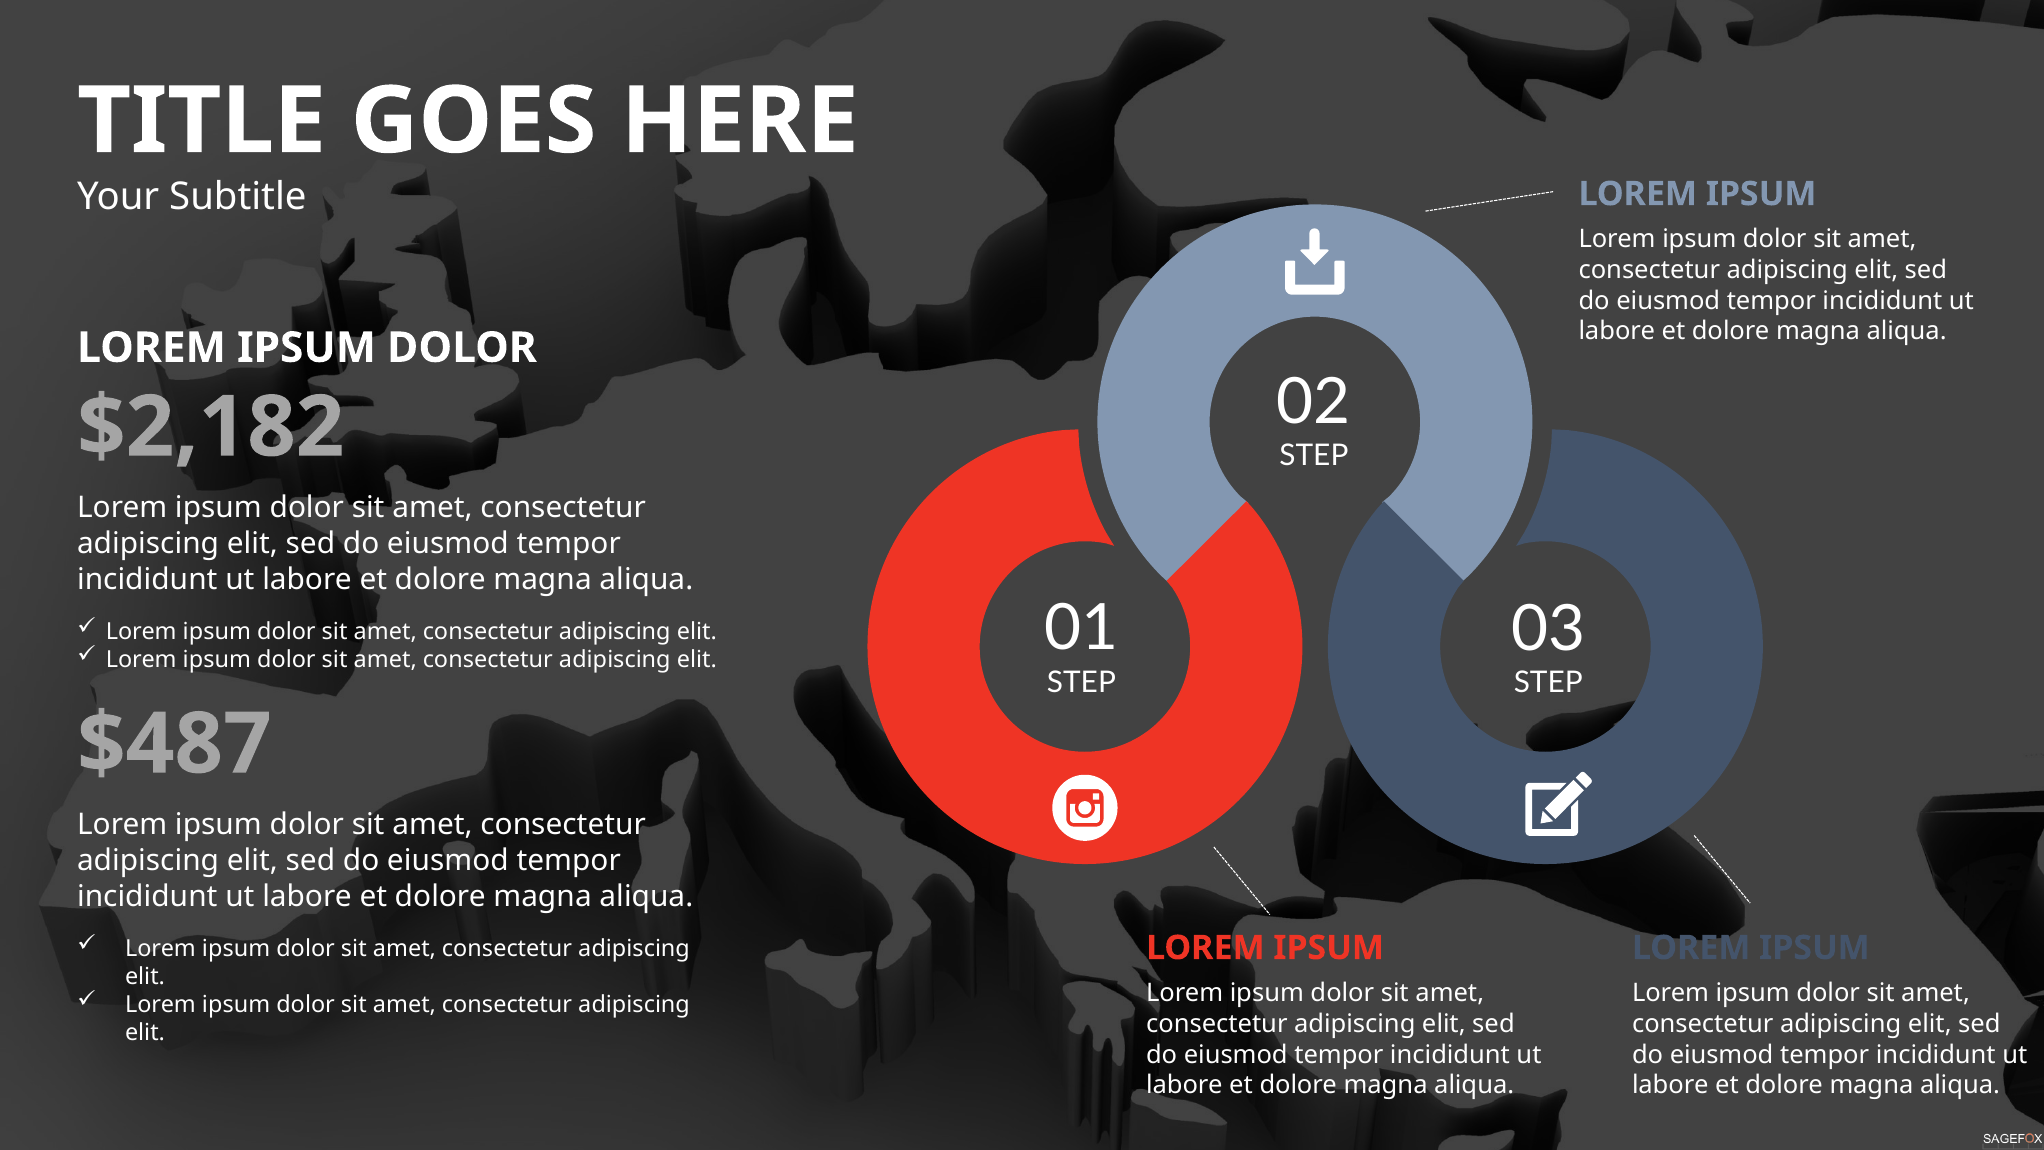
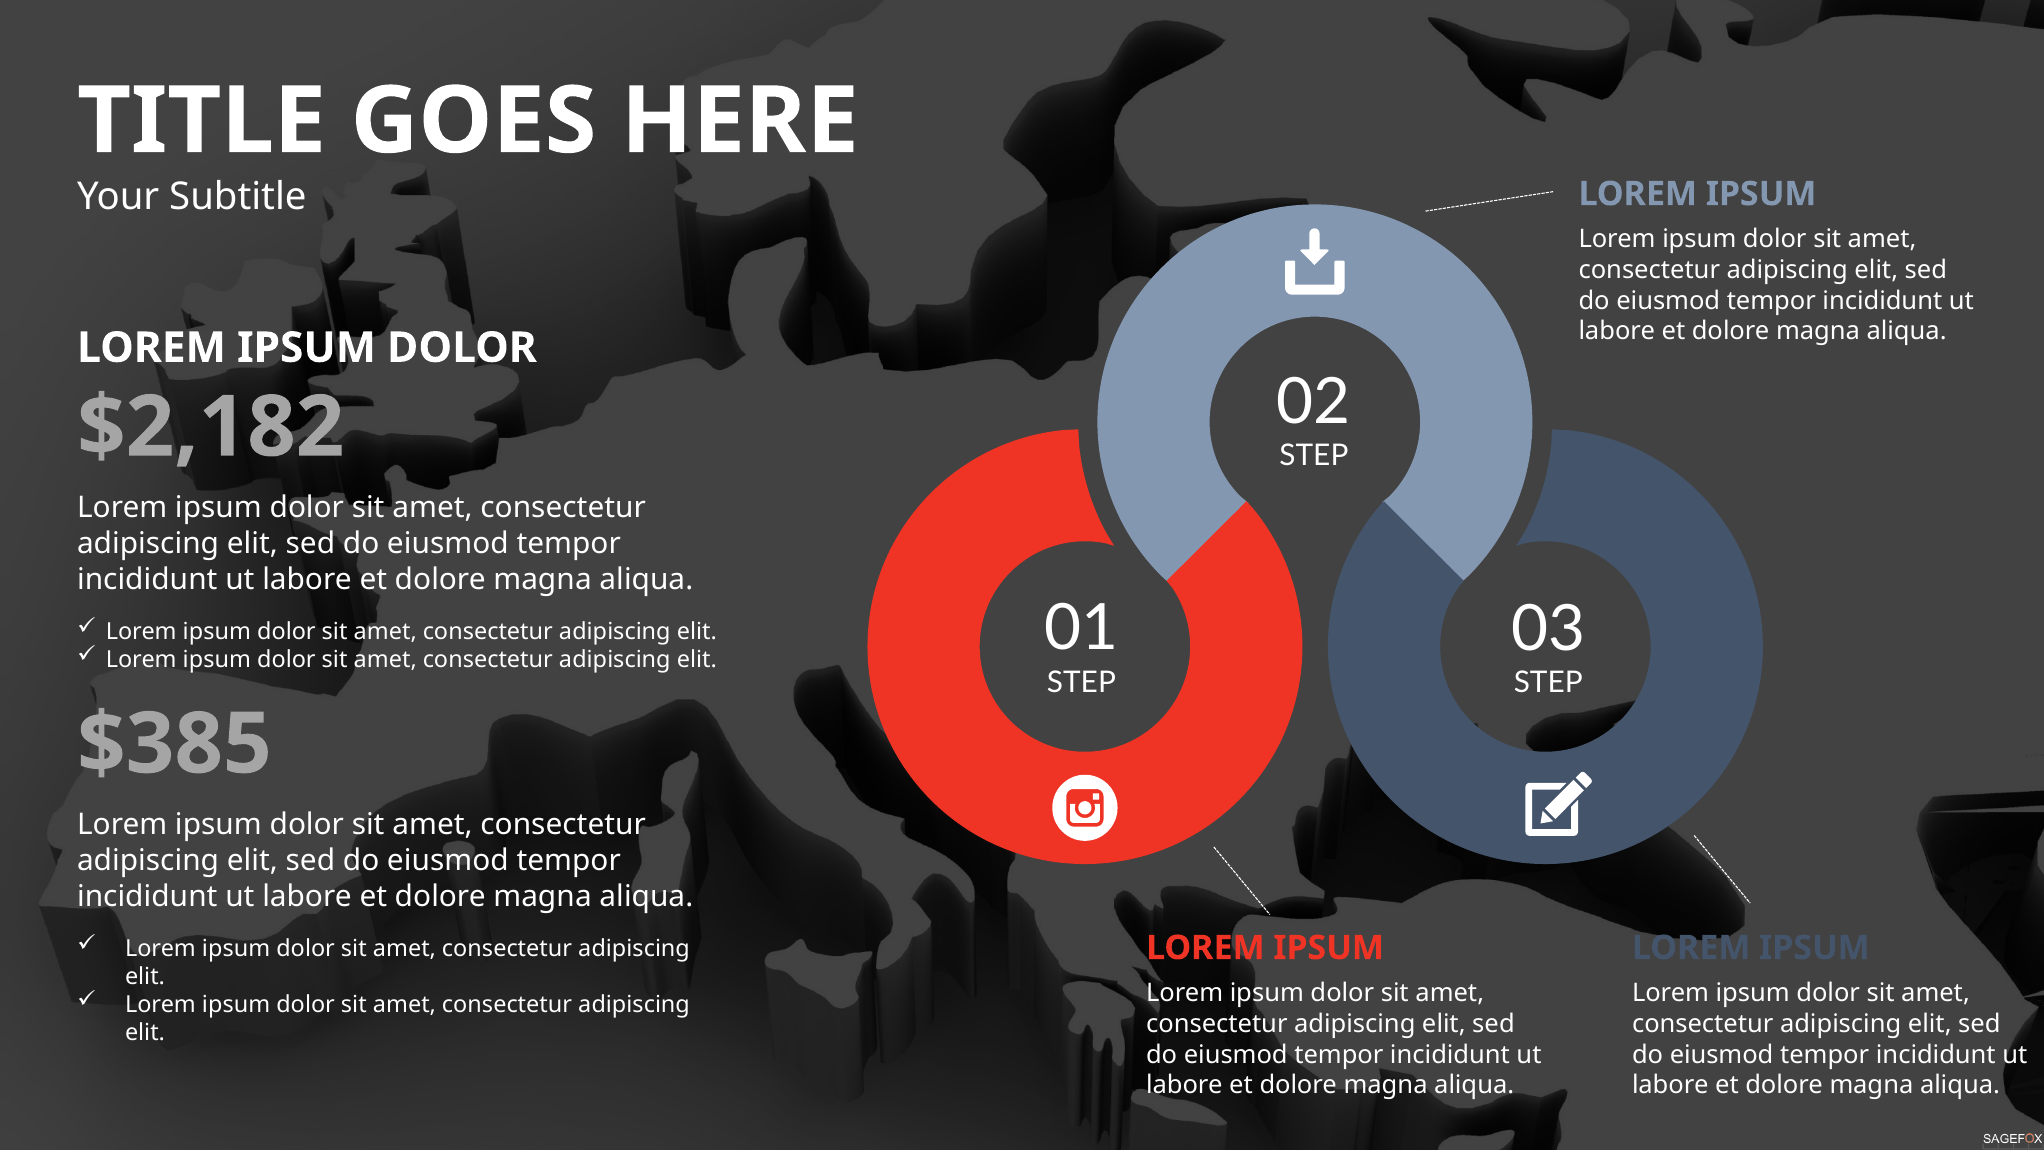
$487: $487 -> $385 (174, 744)
